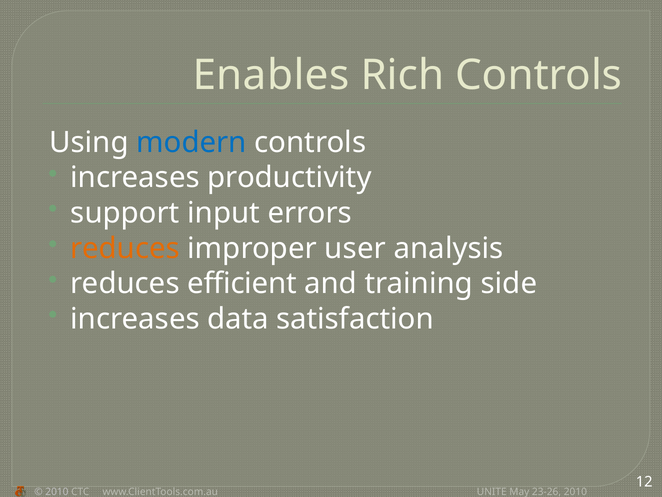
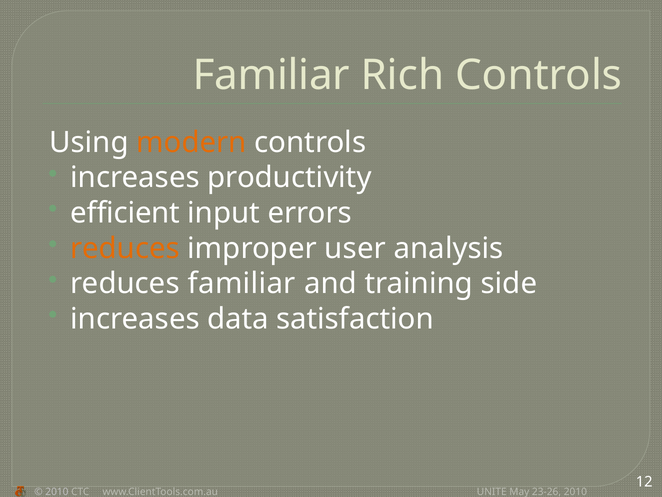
Enables: Enables -> Familiar (271, 75)
modern colour: blue -> orange (191, 142)
support: support -> efficient (125, 213)
reduces efficient: efficient -> familiar (242, 283)
